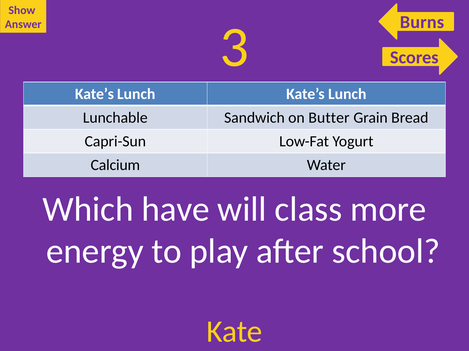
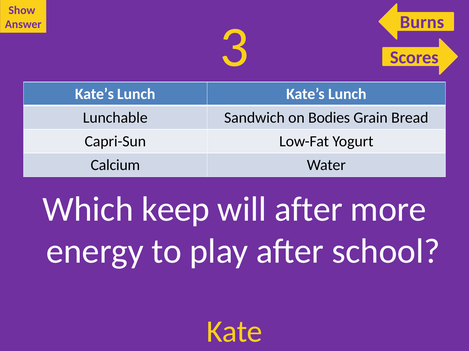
Butter: Butter -> Bodies (329, 118)
have: have -> keep (176, 210)
will class: class -> after (309, 210)
